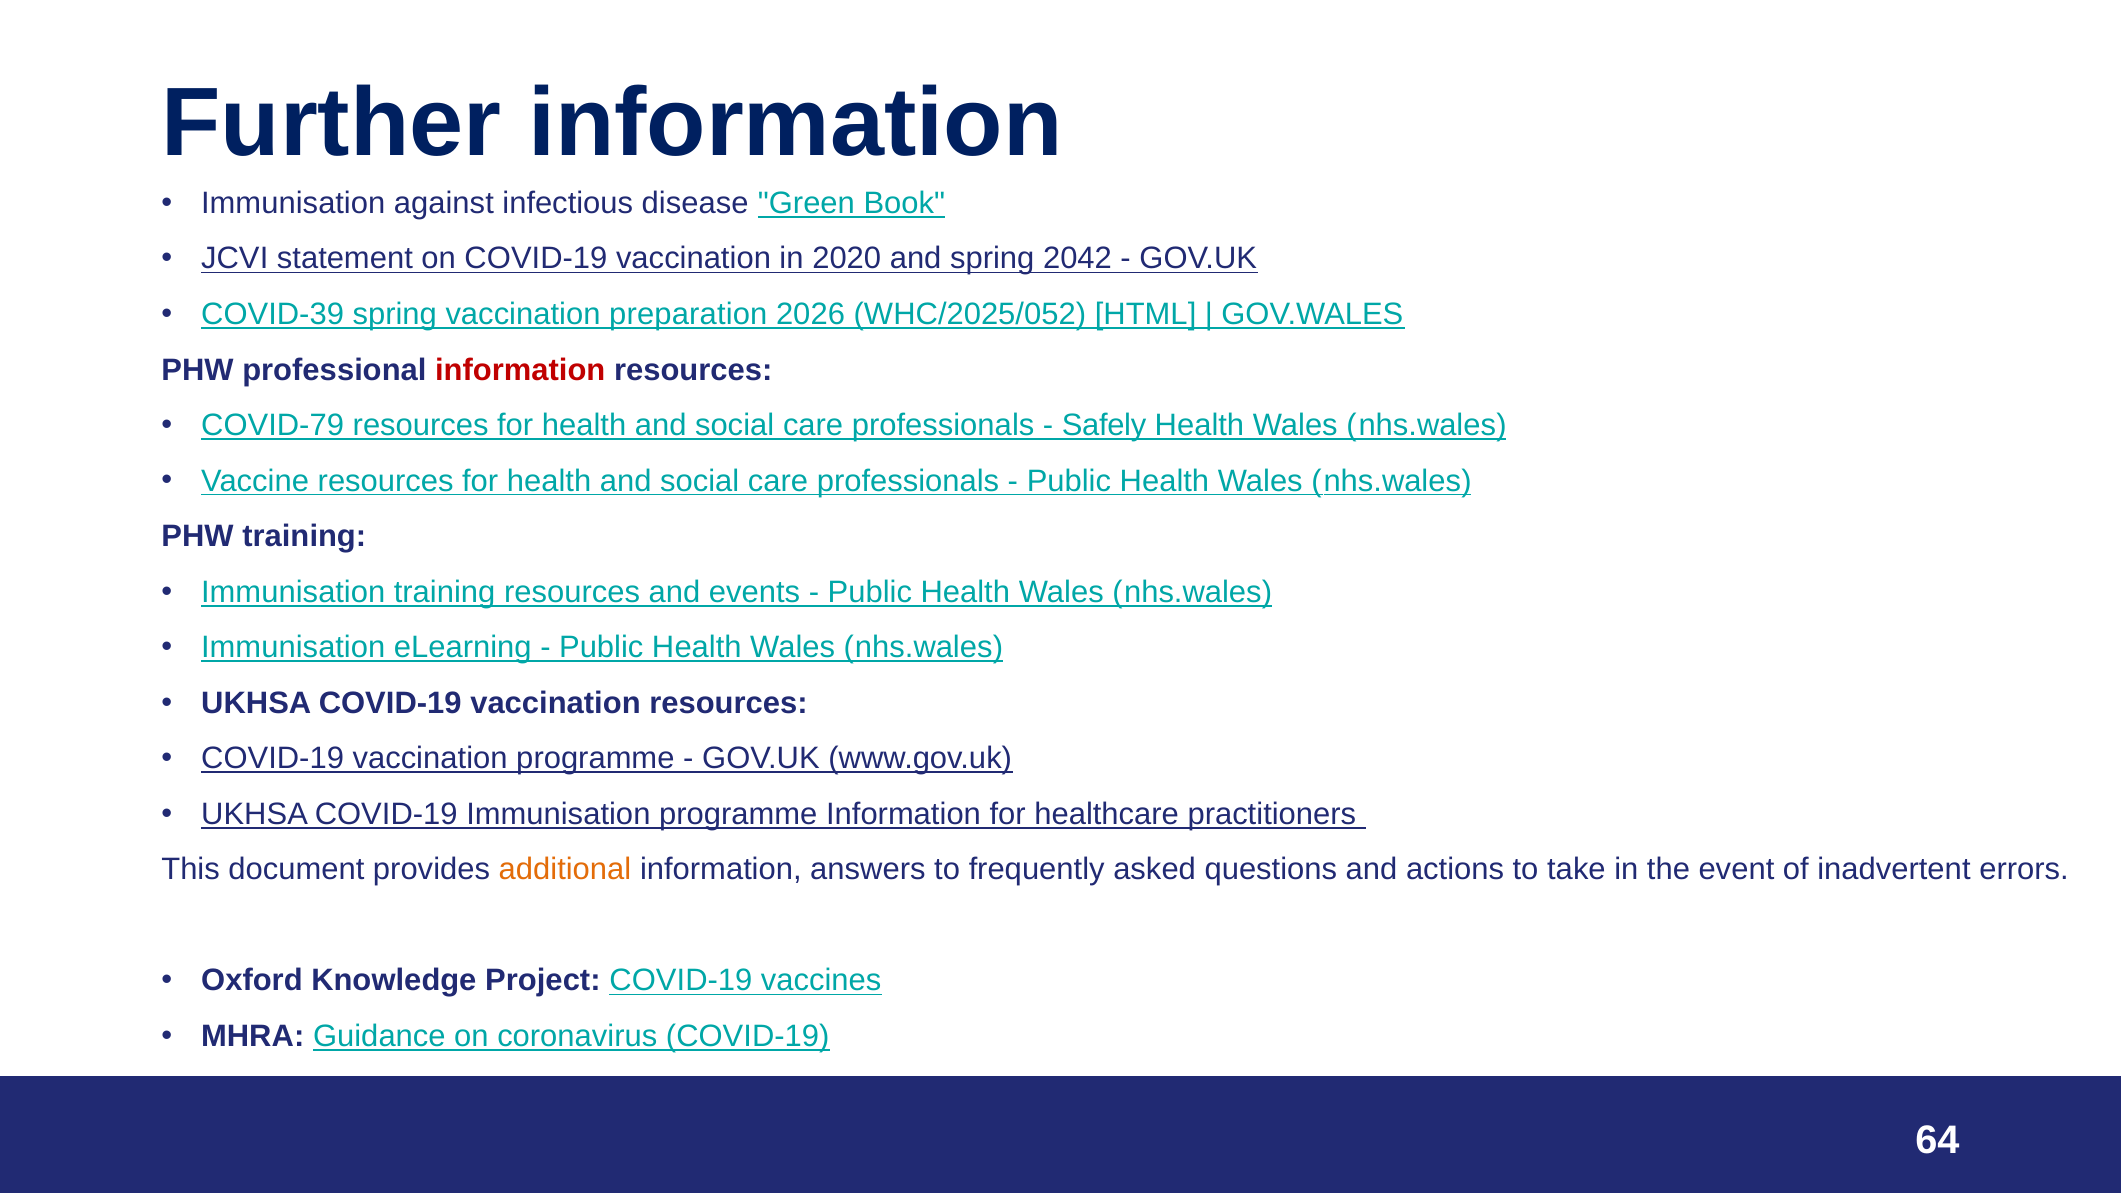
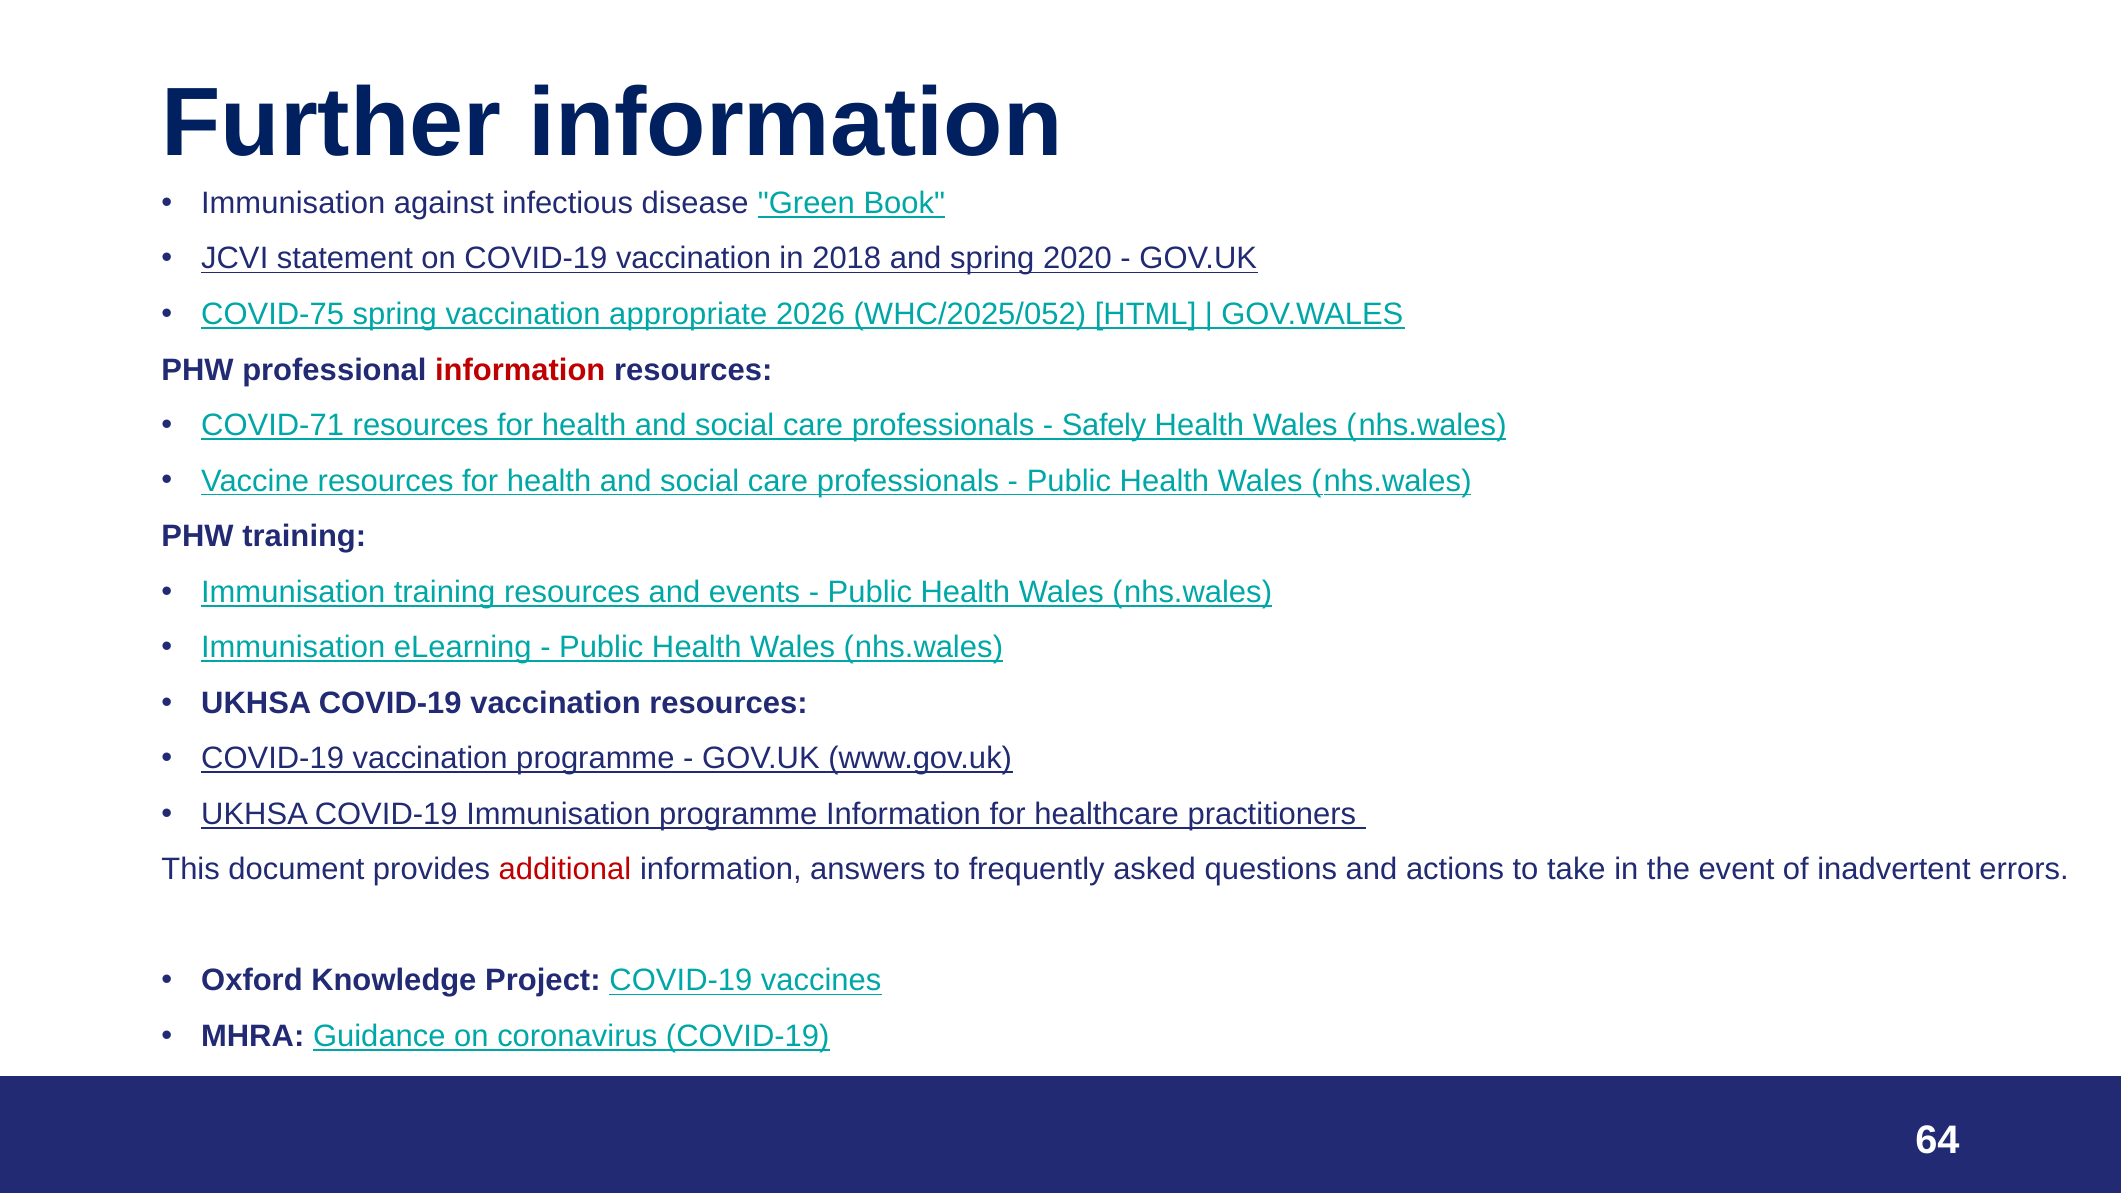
2020: 2020 -> 2018 (847, 259)
2042: 2042 -> 2020 (1077, 259)
COVID-39: COVID-39 -> COVID-75 (273, 314)
preparation: preparation -> appropriate (688, 314)
COVID-79: COVID-79 -> COVID-71 (273, 425)
additional colour: orange -> red (565, 870)
